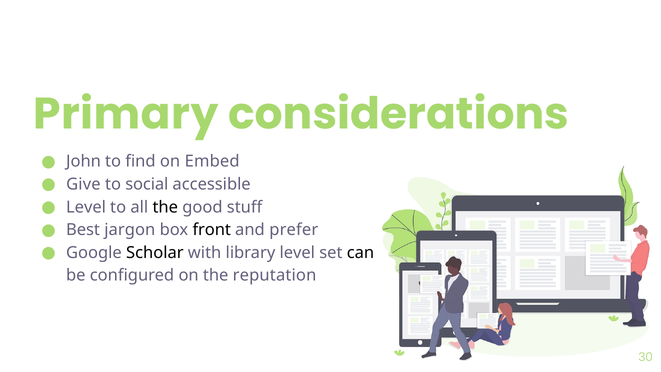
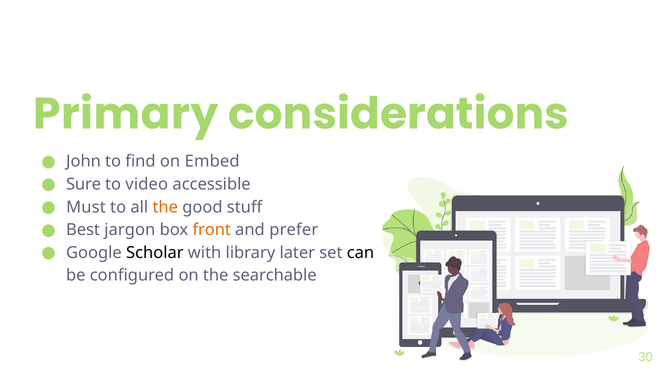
Give: Give -> Sure (84, 184)
social: social -> video (147, 184)
Level: Level -> Must (86, 207)
the colour: black -> orange (165, 207)
front colour: black -> orange (212, 230)
library level: level -> later (297, 253)
reputation: reputation -> searchable (275, 275)
